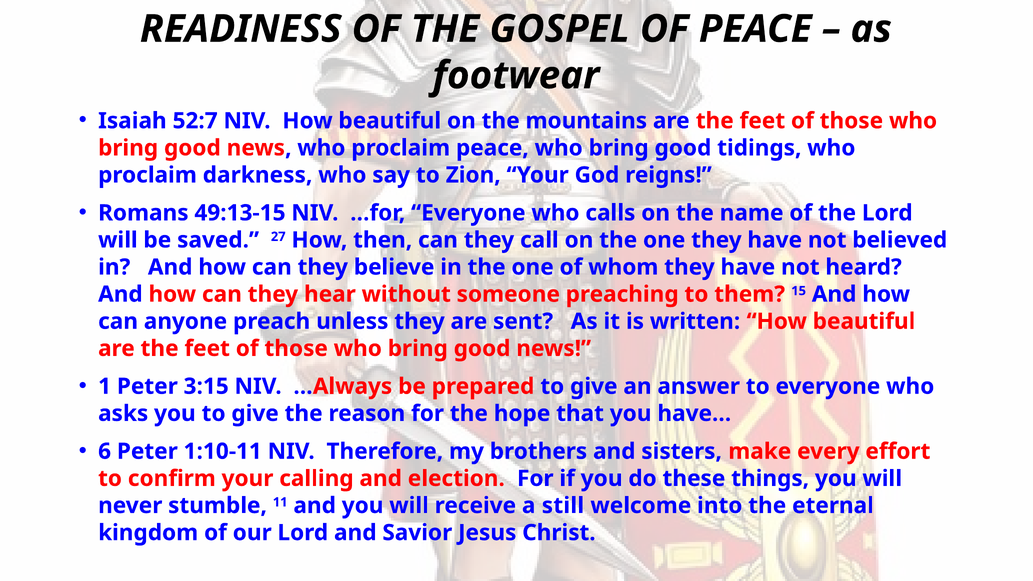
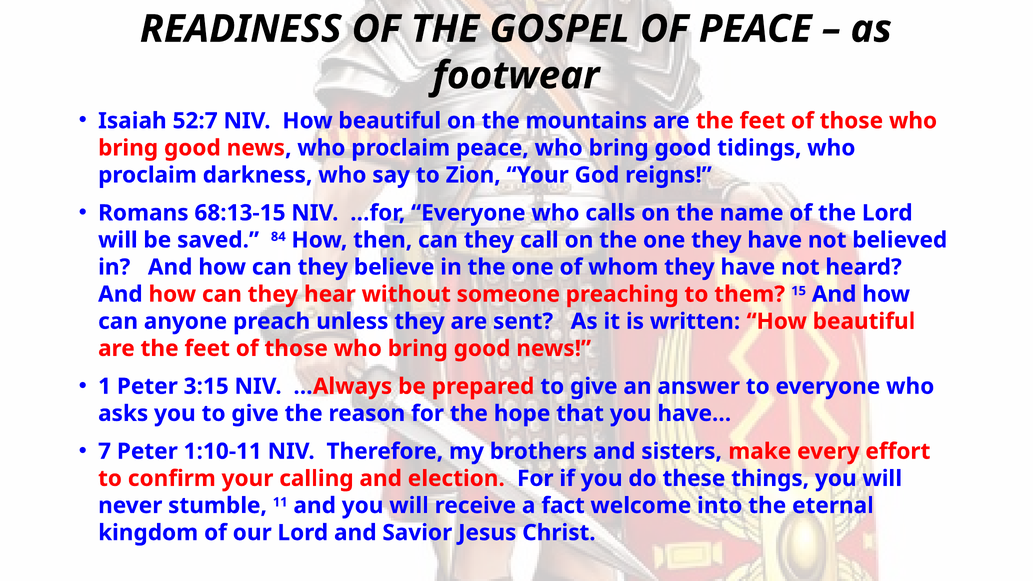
49:13-15: 49:13-15 -> 68:13-15 (240, 213)
27: 27 -> 84 (278, 237)
6: 6 -> 7 (105, 451)
still: still -> fact (563, 506)
